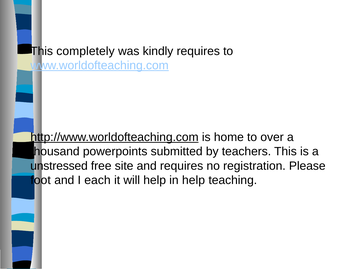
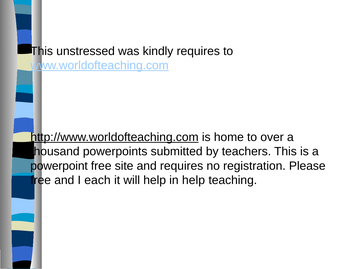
completely: completely -> unstressed (86, 51)
unstressed: unstressed -> powerpoint (59, 166)
foot: foot -> free (41, 180)
